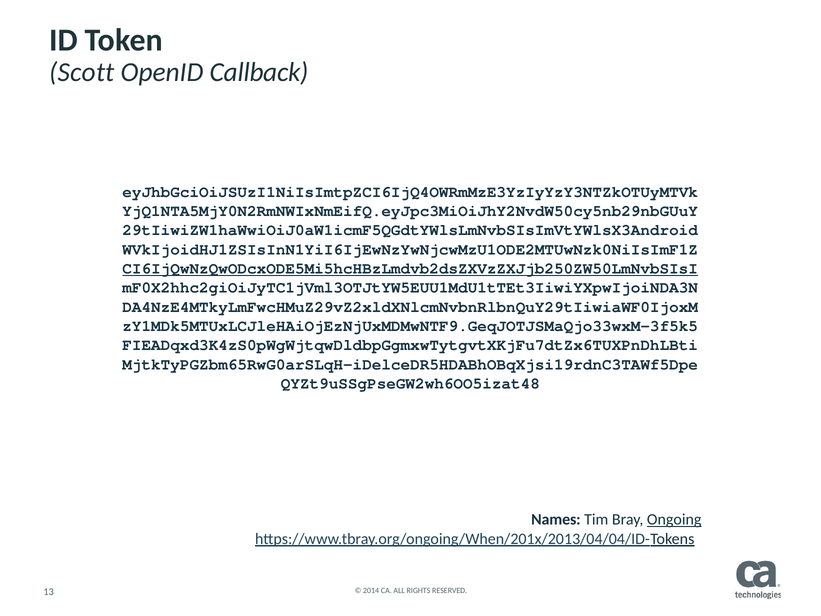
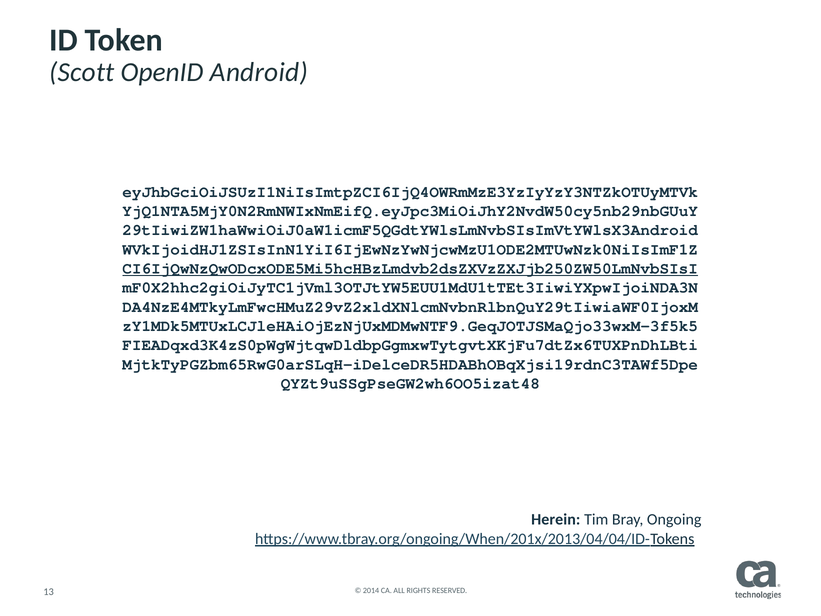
Callback: Callback -> Android (259, 72)
Names: Names -> Herein (556, 519)
Ongoing underline: present -> none (674, 519)
